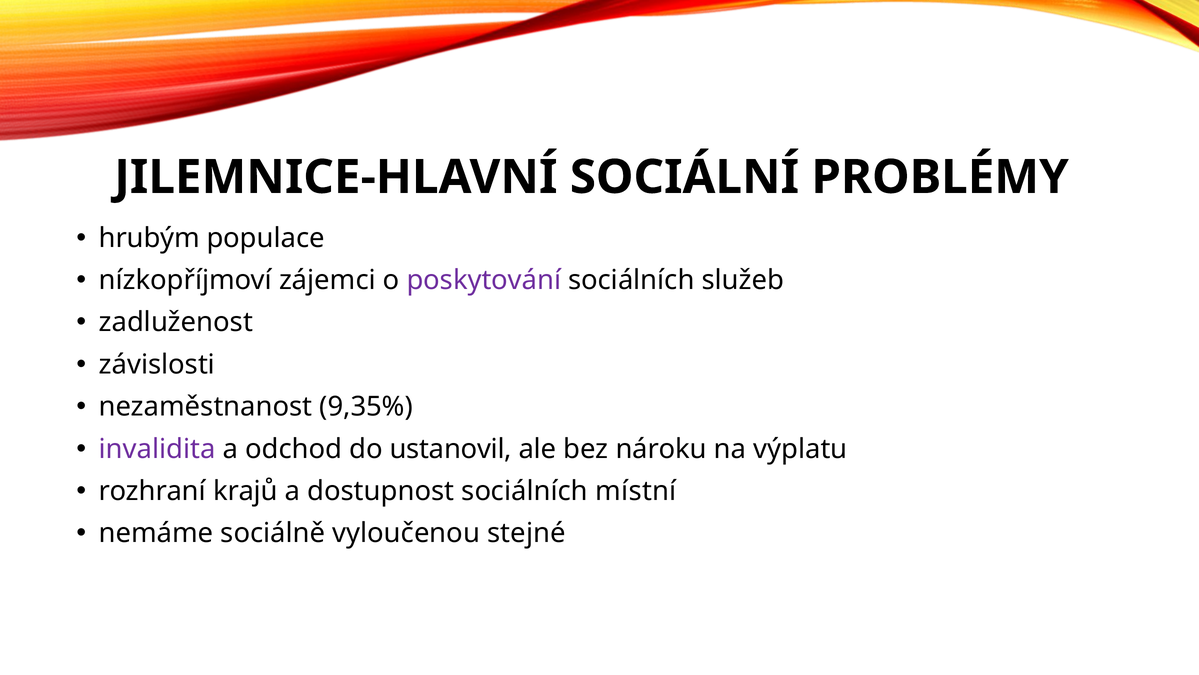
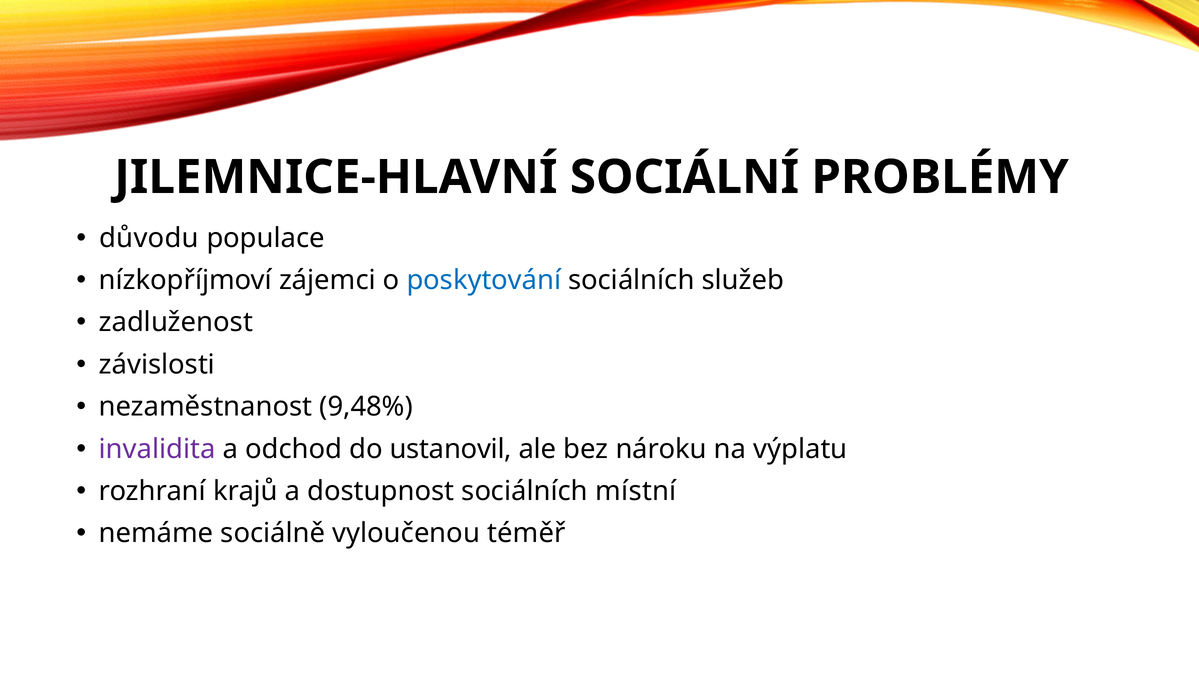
hrubým: hrubým -> důvodu (149, 238)
poskytování colour: purple -> blue (484, 280)
9,35%: 9,35% -> 9,48% (366, 406)
stejné: stejné -> téměř (526, 533)
